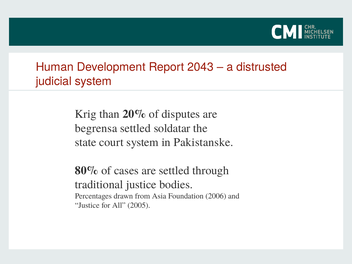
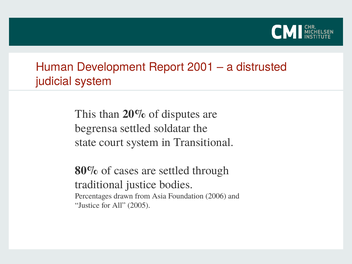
2043: 2043 -> 2001 (200, 67)
Krig: Krig -> This (86, 114)
Pakistanske: Pakistanske -> Transitional (204, 142)
